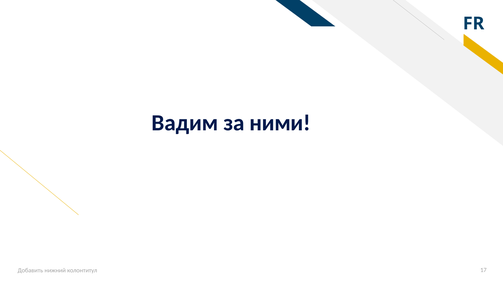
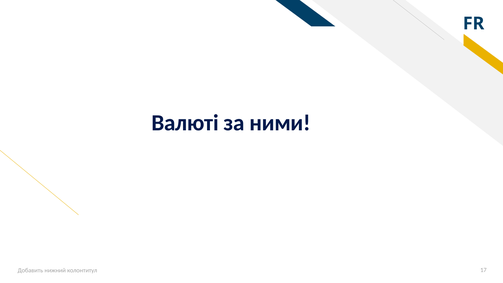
Вадим: Вадим -> Валюті (185, 123)
